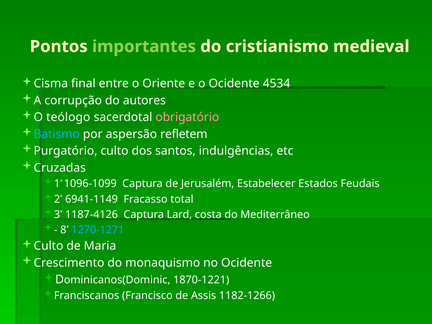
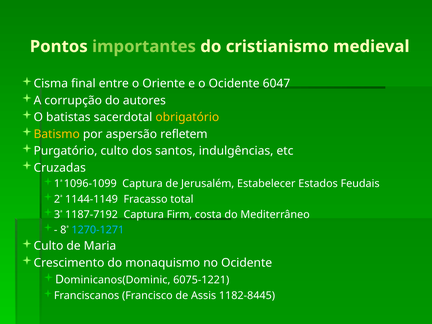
4534: 4534 -> 6047 (276, 84)
teólogo: teólogo -> batistas (68, 117)
obrigatório colour: pink -> yellow (187, 117)
Batismo colour: light blue -> yellow (57, 134)
6941-1149: 6941-1149 -> 1144-1149 (92, 199)
1187-4126: 1187-4126 -> 1187-7192 (92, 214)
Lard: Lard -> Firm (179, 214)
1870-1221: 1870-1221 -> 6075-1221 (201, 280)
1182-1266: 1182-1266 -> 1182-8445 (247, 296)
